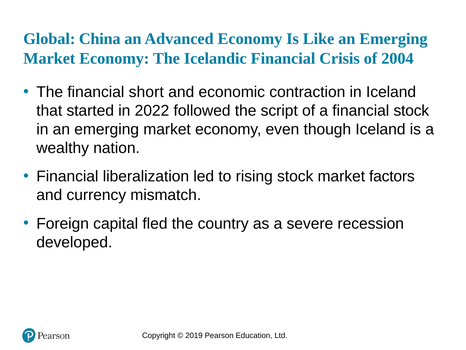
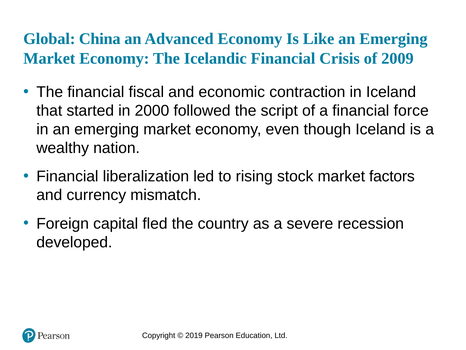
2004: 2004 -> 2009 (397, 58)
short: short -> fiscal (146, 92)
2022: 2022 -> 2000 (152, 111)
financial stock: stock -> force (411, 111)
